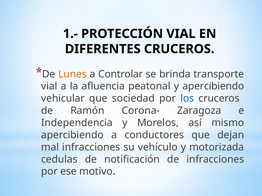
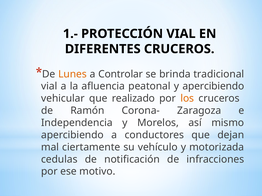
transporte: transporte -> tradicional (219, 74)
sociedad: sociedad -> realizado (133, 99)
los colour: blue -> orange (187, 99)
mal infracciones: infracciones -> ciertamente (91, 147)
